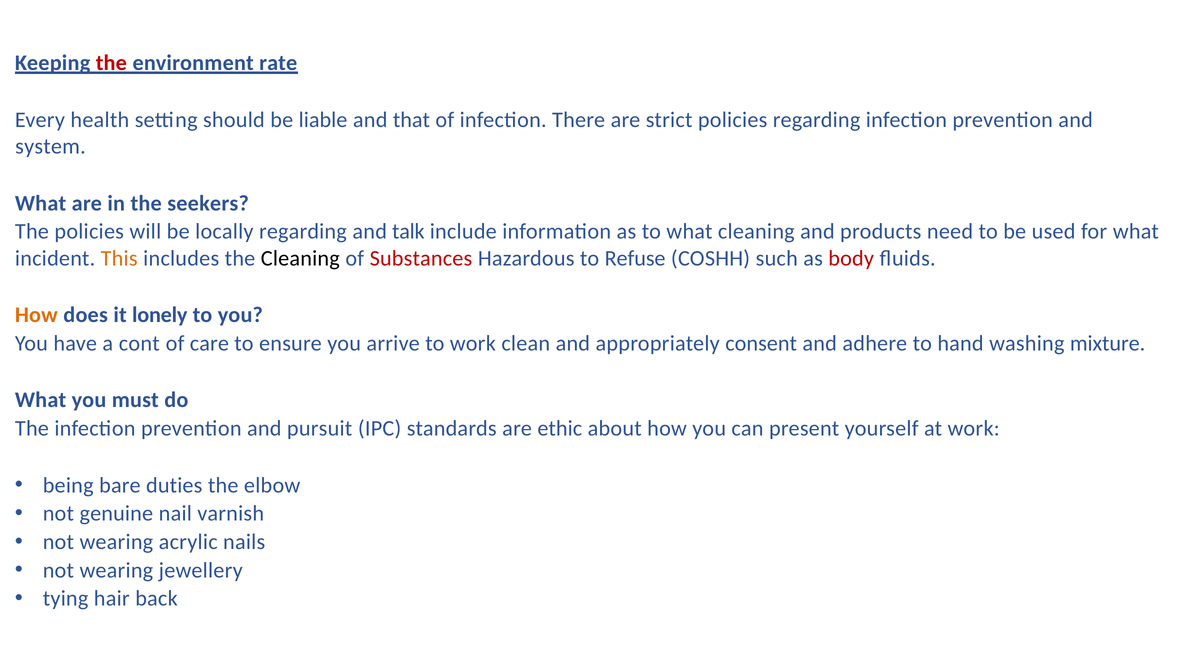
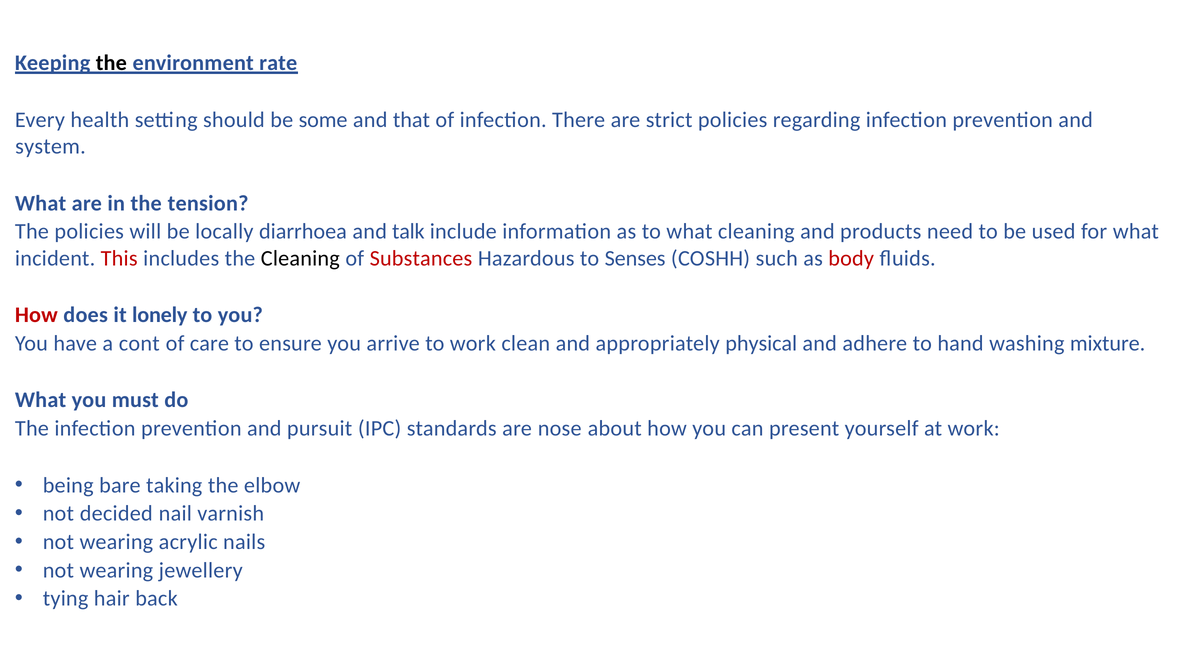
the colour: red -> black (111, 63)
liable: liable -> some (323, 120)
seekers: seekers -> tension (208, 203)
locally regarding: regarding -> diarrhoea (303, 232)
This colour: orange -> red (119, 258)
Refuse: Refuse -> Senses (635, 258)
How colour: orange -> red (36, 315)
consent: consent -> physical (761, 343)
ethic: ethic -> nose (560, 429)
duties: duties -> taking (174, 485)
genuine: genuine -> decided (116, 514)
